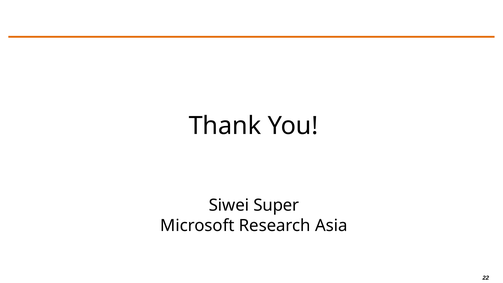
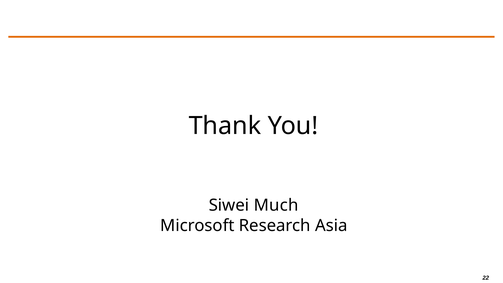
Super: Super -> Much (276, 205)
